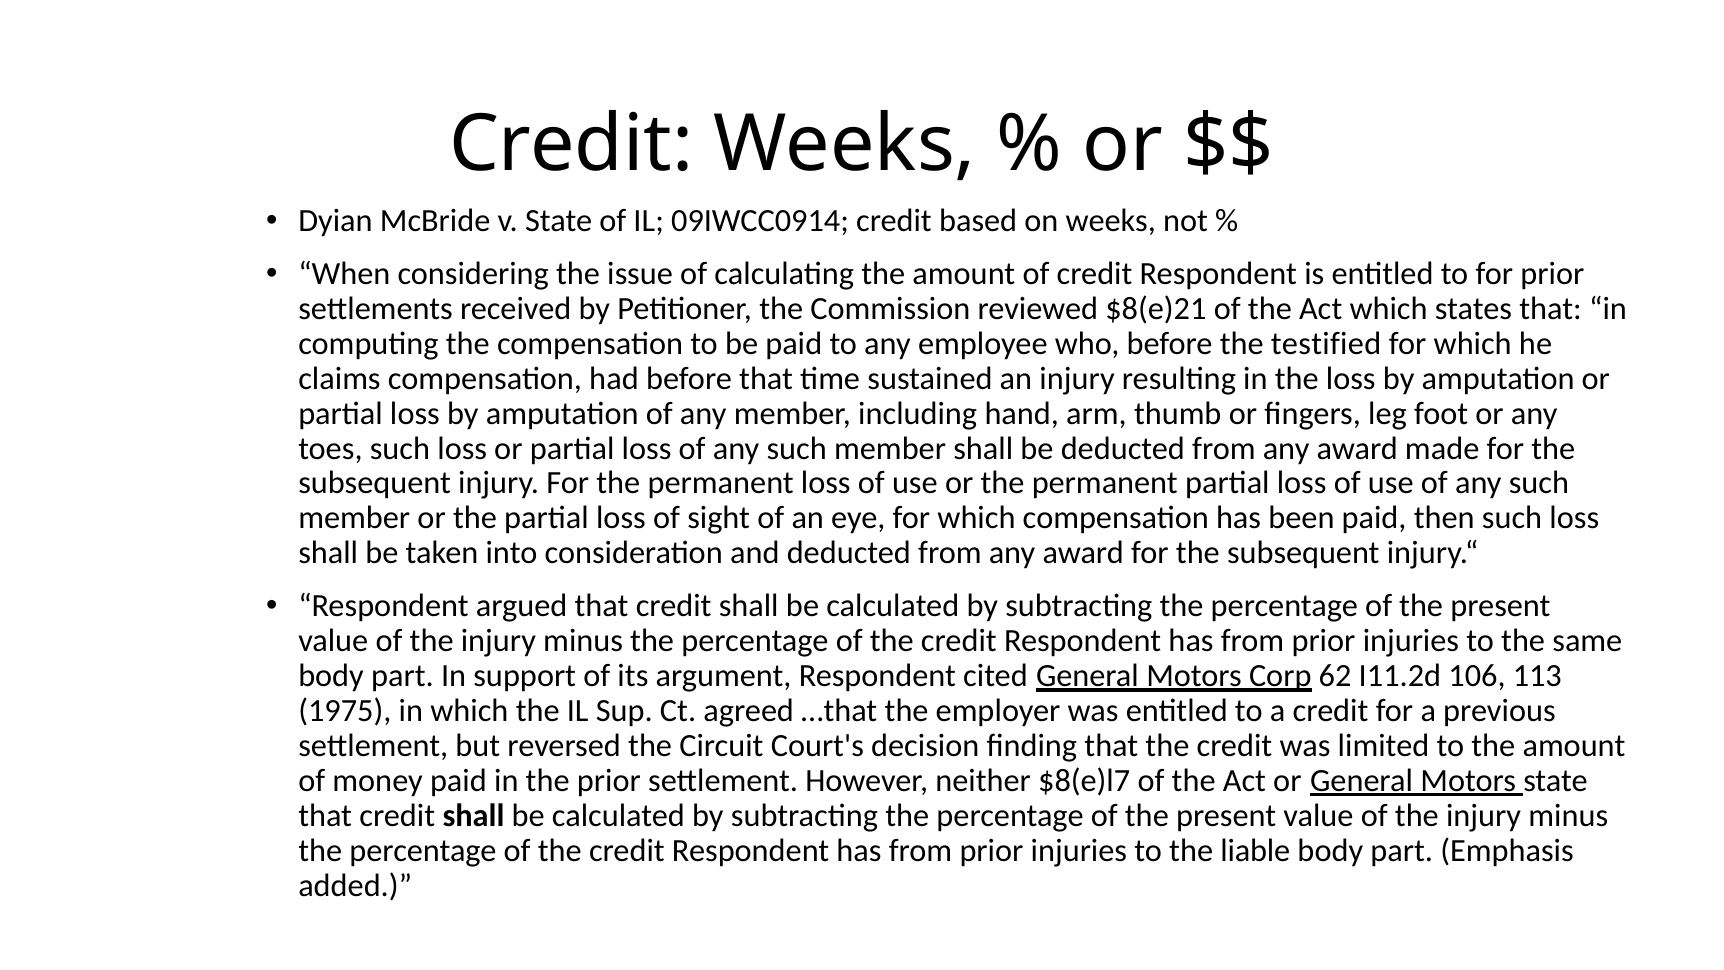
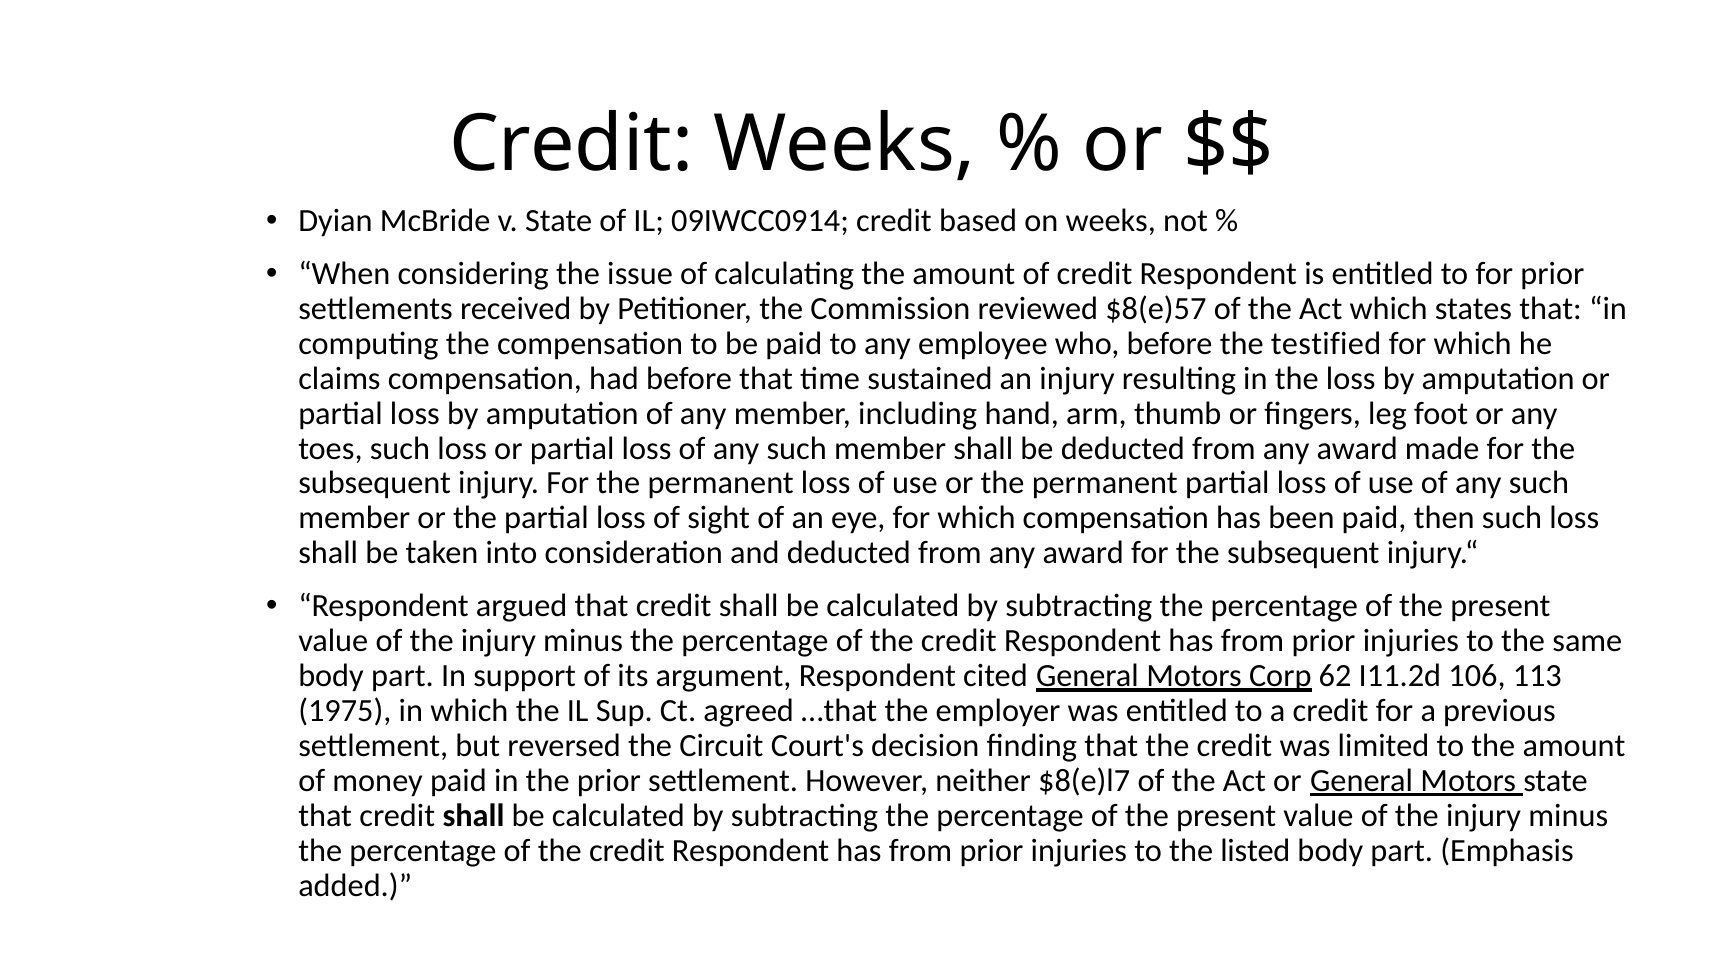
$8(e)21: $8(e)21 -> $8(e)57 (1156, 309)
liable: liable -> listed (1255, 850)
